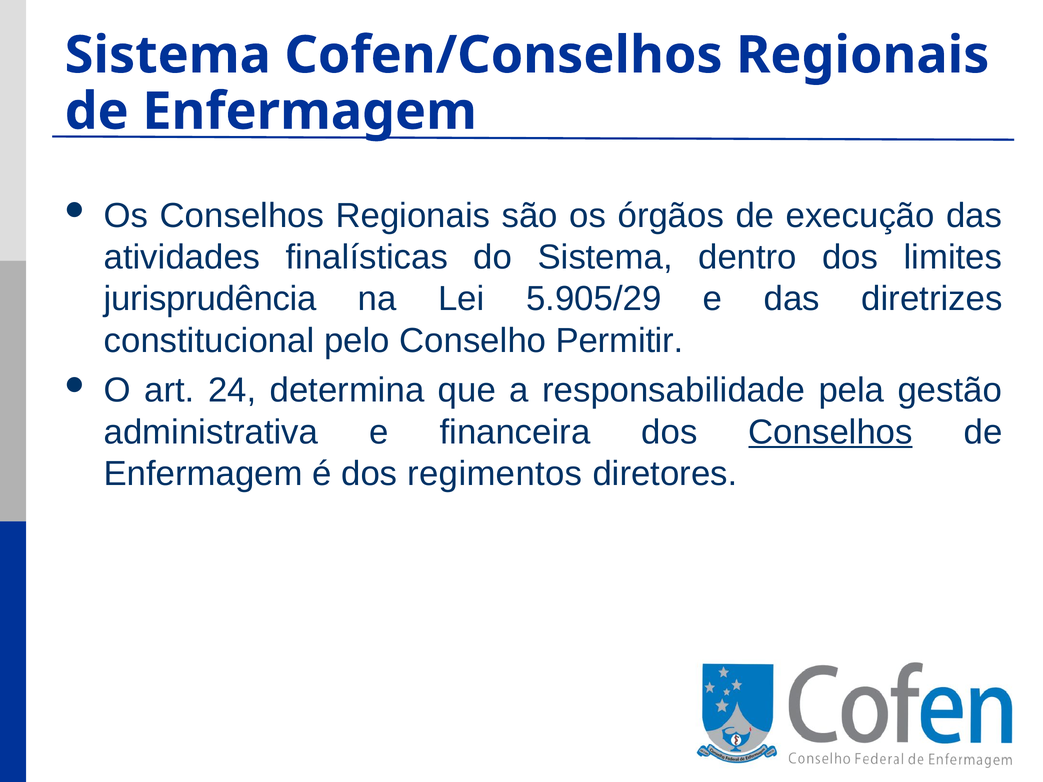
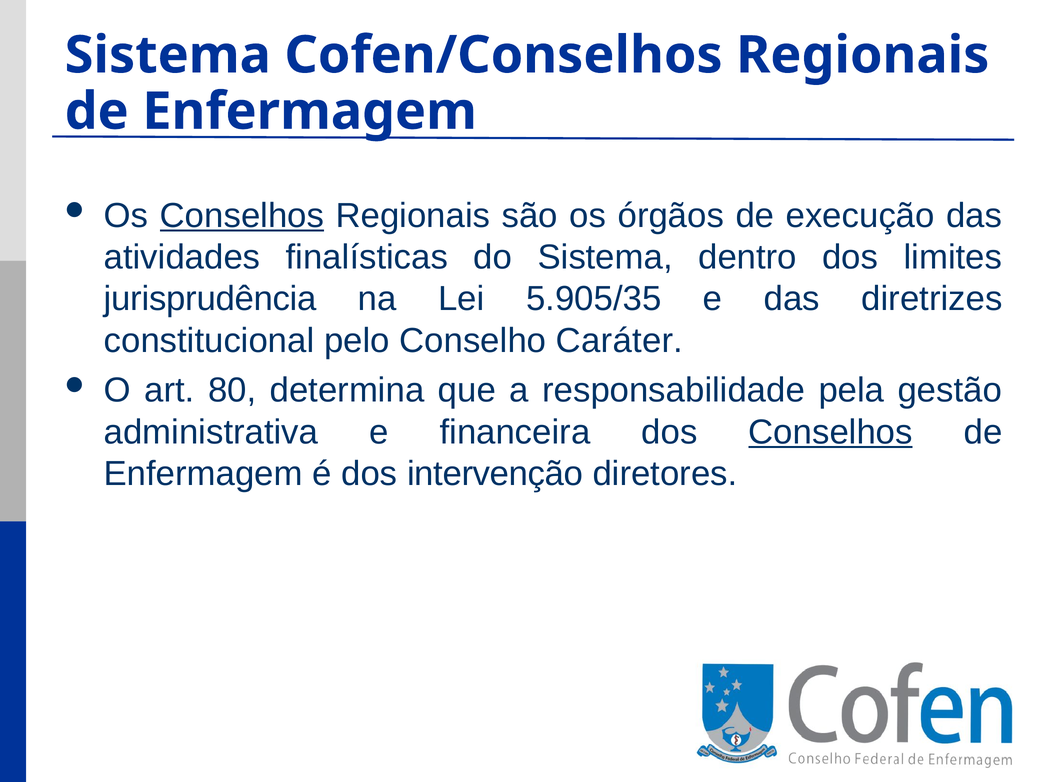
Conselhos underline: none -> present (242, 216)
5.905/29: 5.905/29 -> 5.905/35 (594, 299)
Permitir: Permitir -> Caráter (619, 341)
24: 24 -> 80 (232, 391)
regimentos: regimentos -> intervenção (495, 474)
